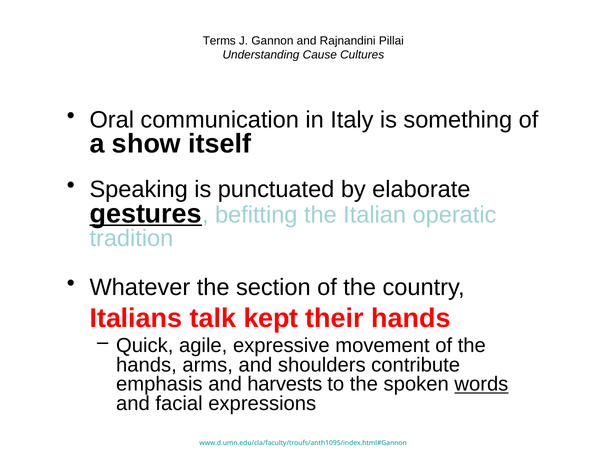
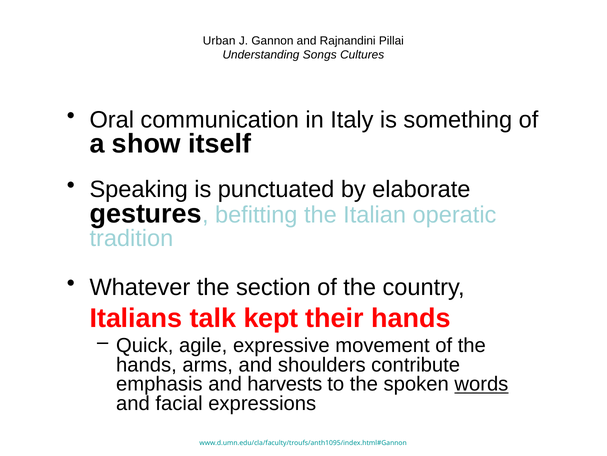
Terms: Terms -> Urban (219, 41)
Cause: Cause -> Songs (320, 55)
gestures underline: present -> none (146, 213)
